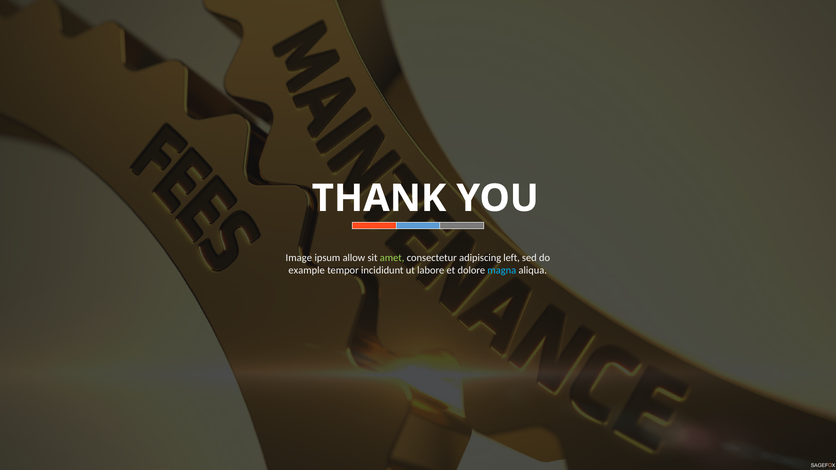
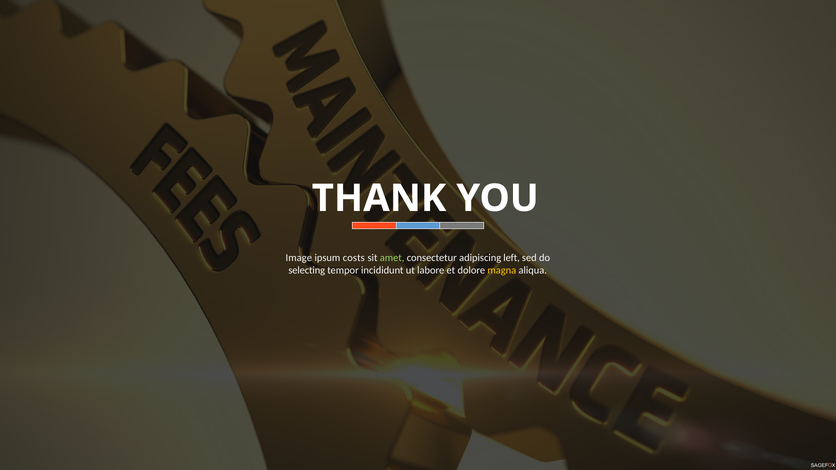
allow: allow -> costs (354, 258)
example: example -> selecting (307, 271)
magna colour: light blue -> yellow (502, 271)
